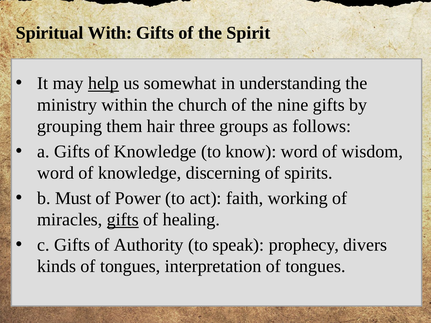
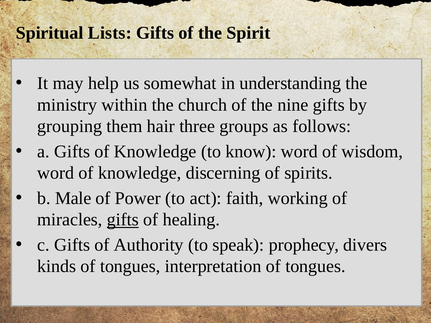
With: With -> Lists (110, 33)
help underline: present -> none (103, 83)
Must: Must -> Male (73, 198)
